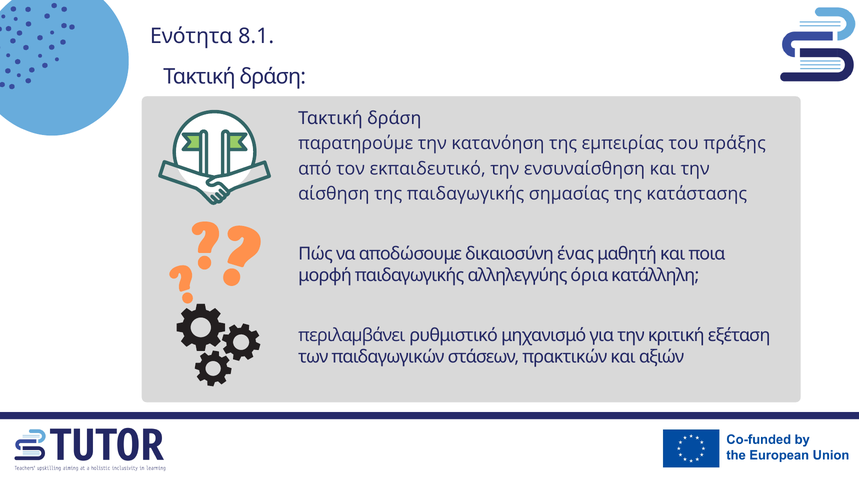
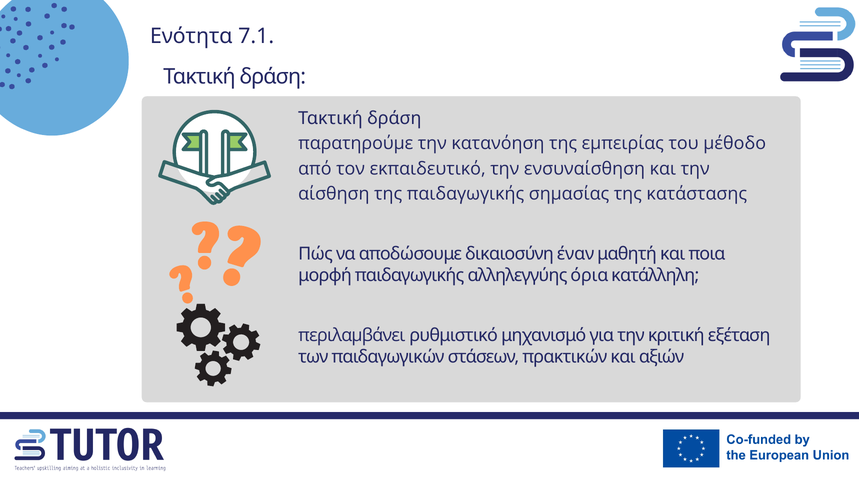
8.1: 8.1 -> 7.1 (256, 36)
πράξης: πράξης -> μέθοδο (735, 144)
ένας: ένας -> έναν (576, 254)
